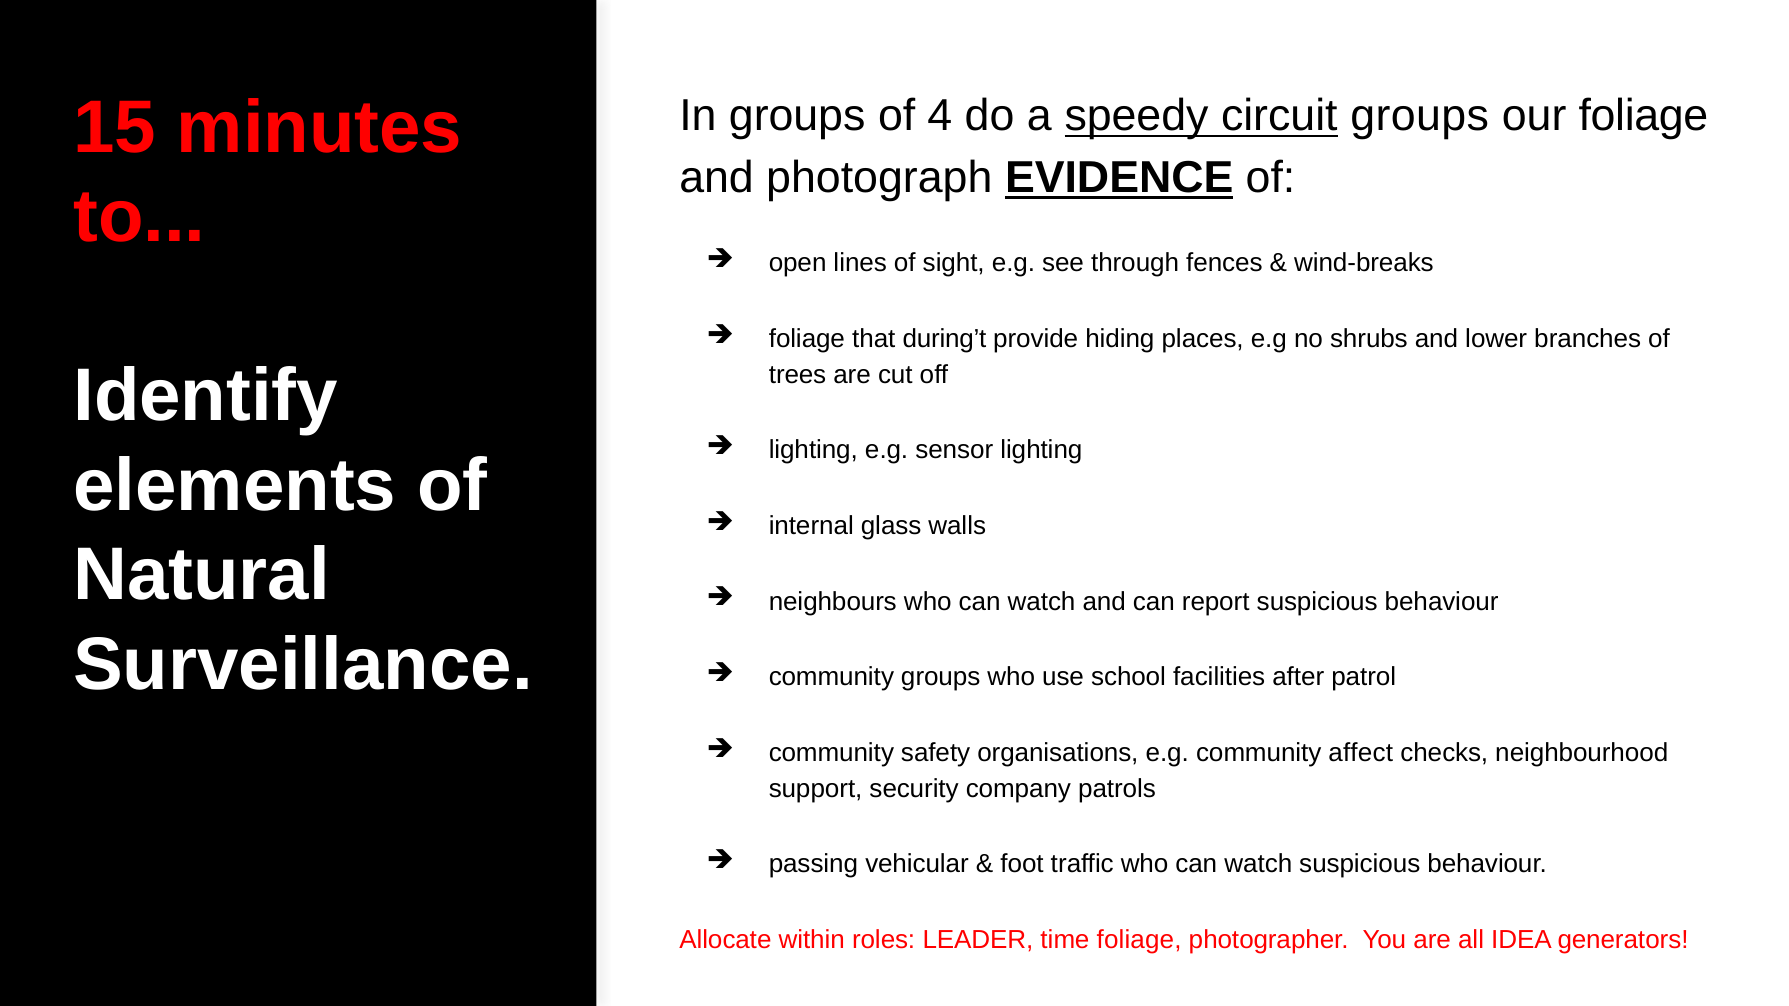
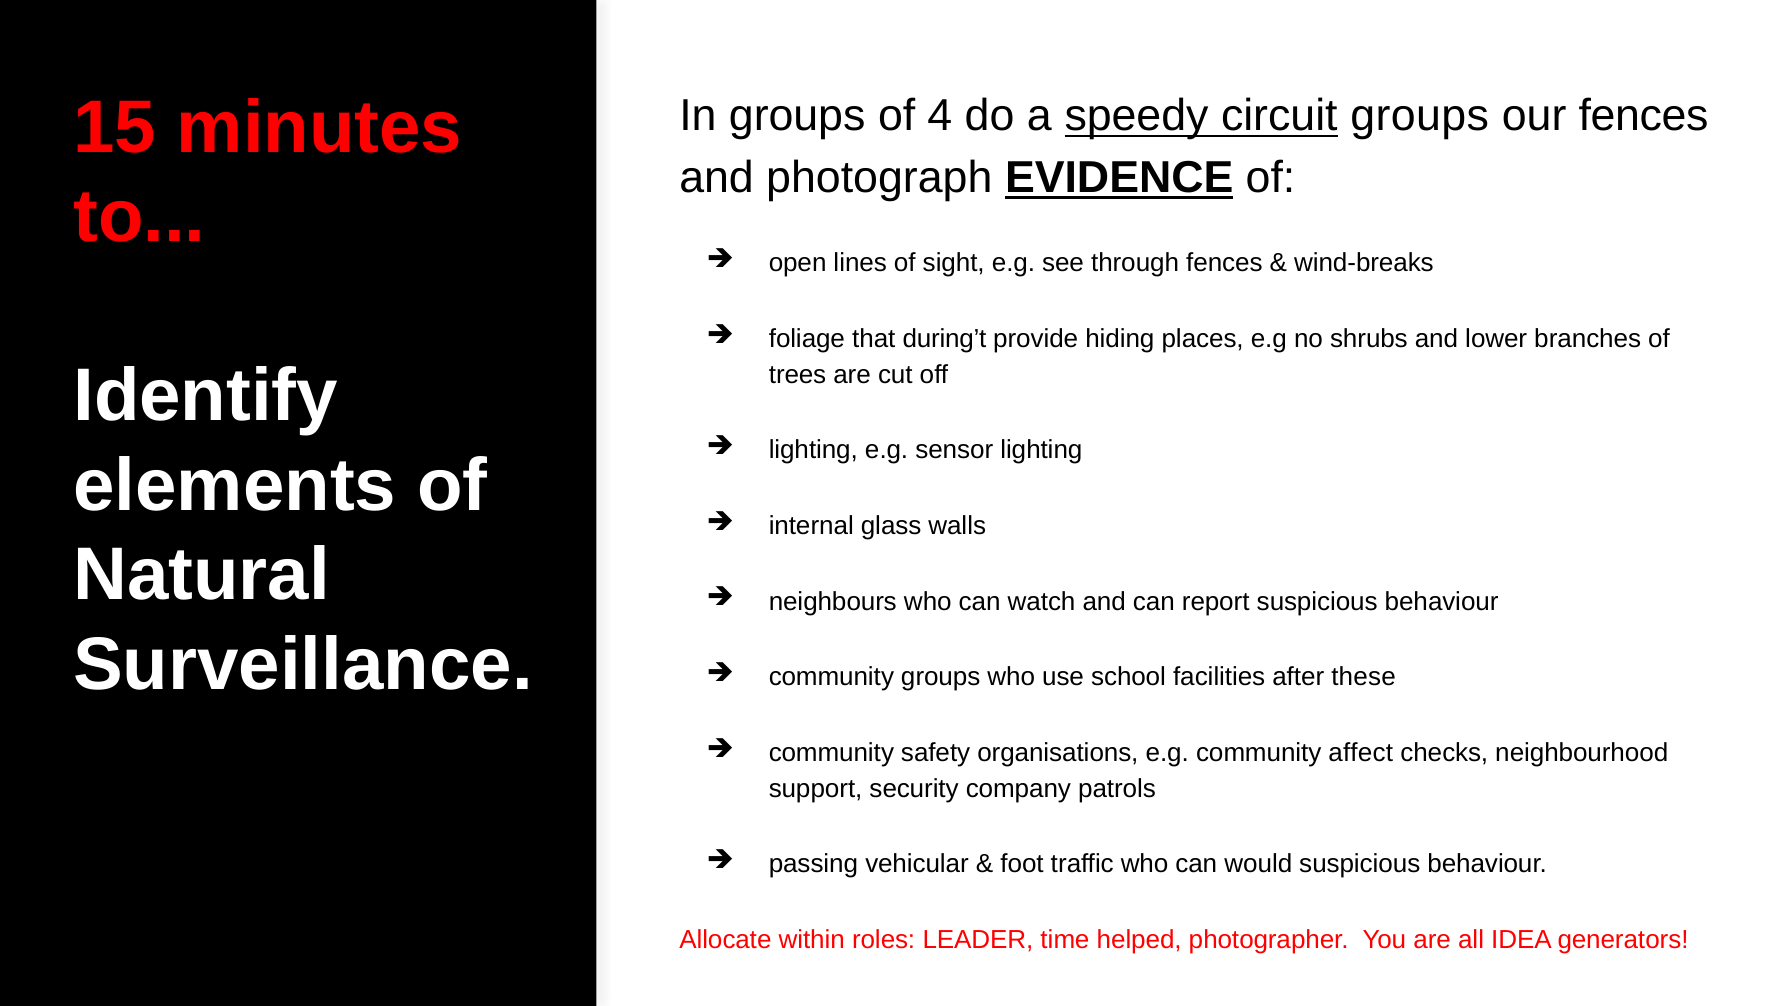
our foliage: foliage -> fences (1644, 116)
patrol: patrol -> these (1364, 677)
traffic who can watch: watch -> would (1258, 865)
time foliage: foliage -> helped (1139, 940)
